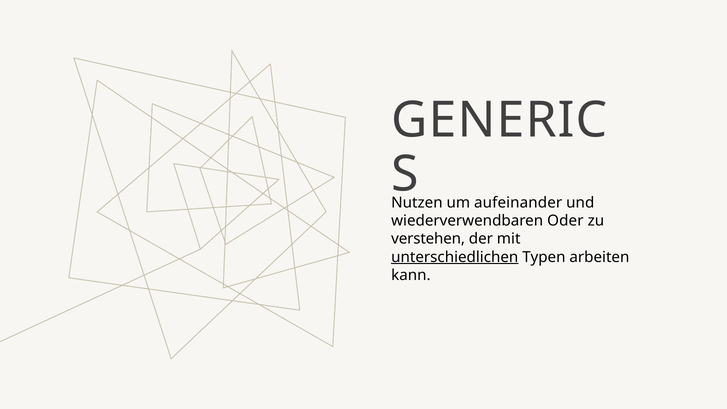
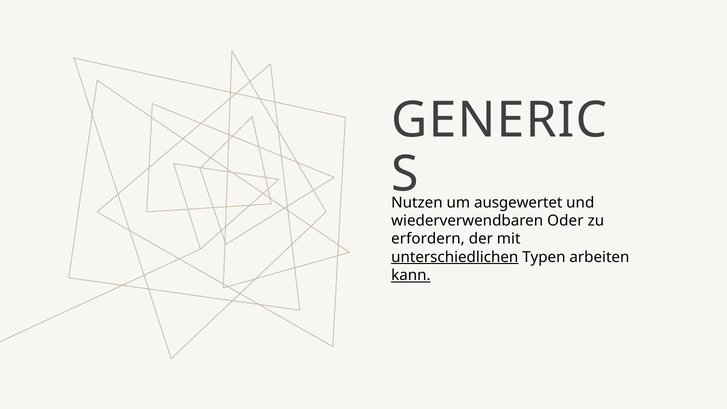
aufeinander: aufeinander -> ausgewertet (518, 203)
verstehen: verstehen -> erfordern (428, 239)
kann underline: none -> present (411, 275)
